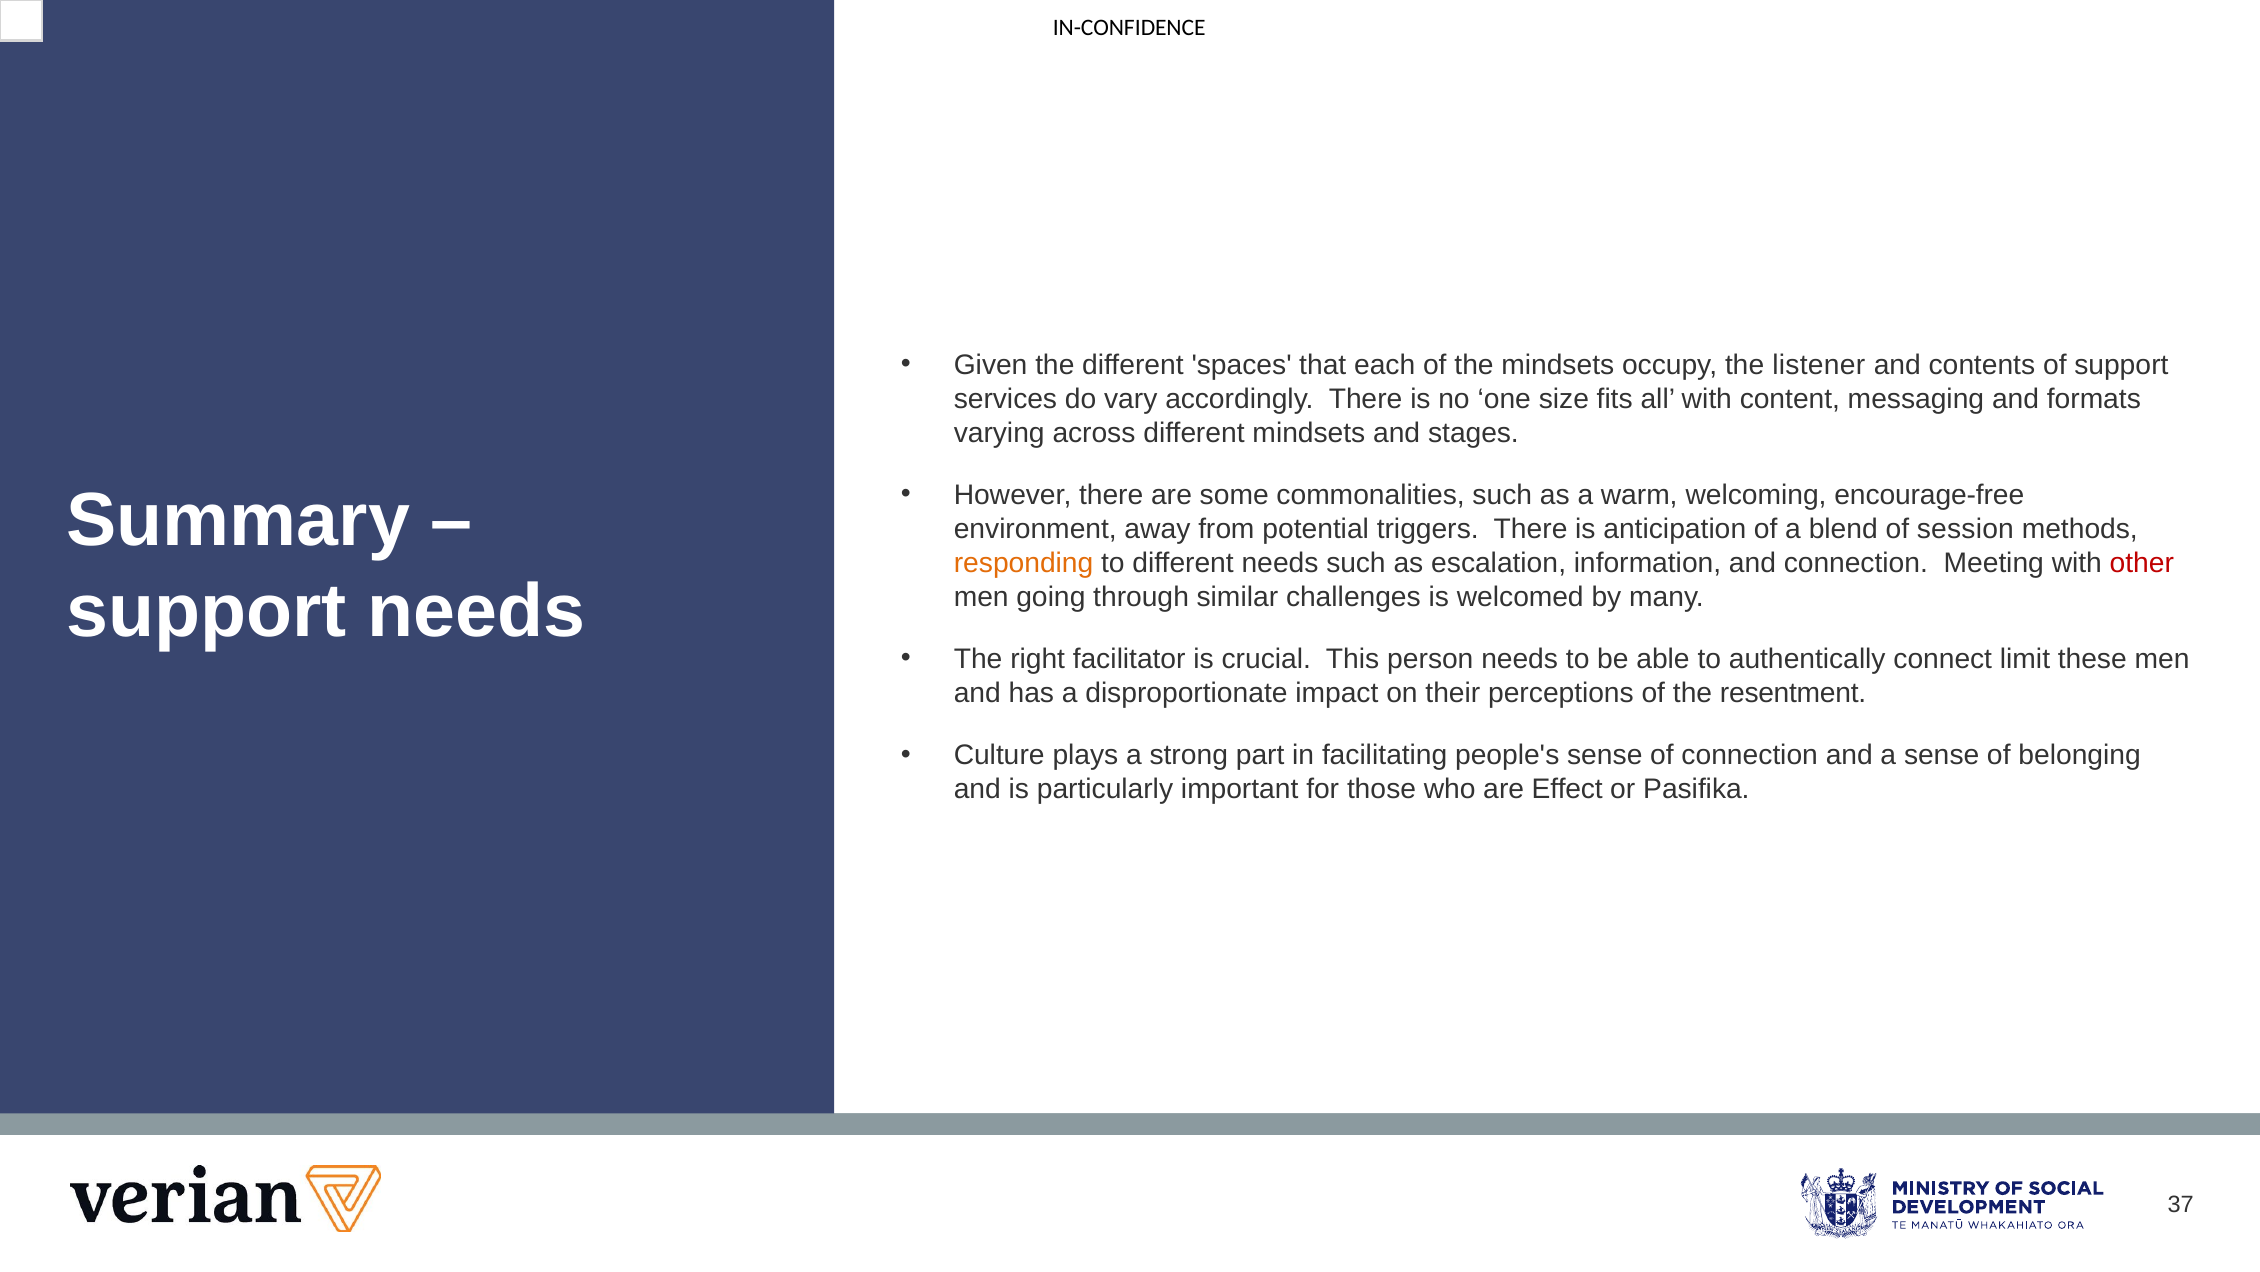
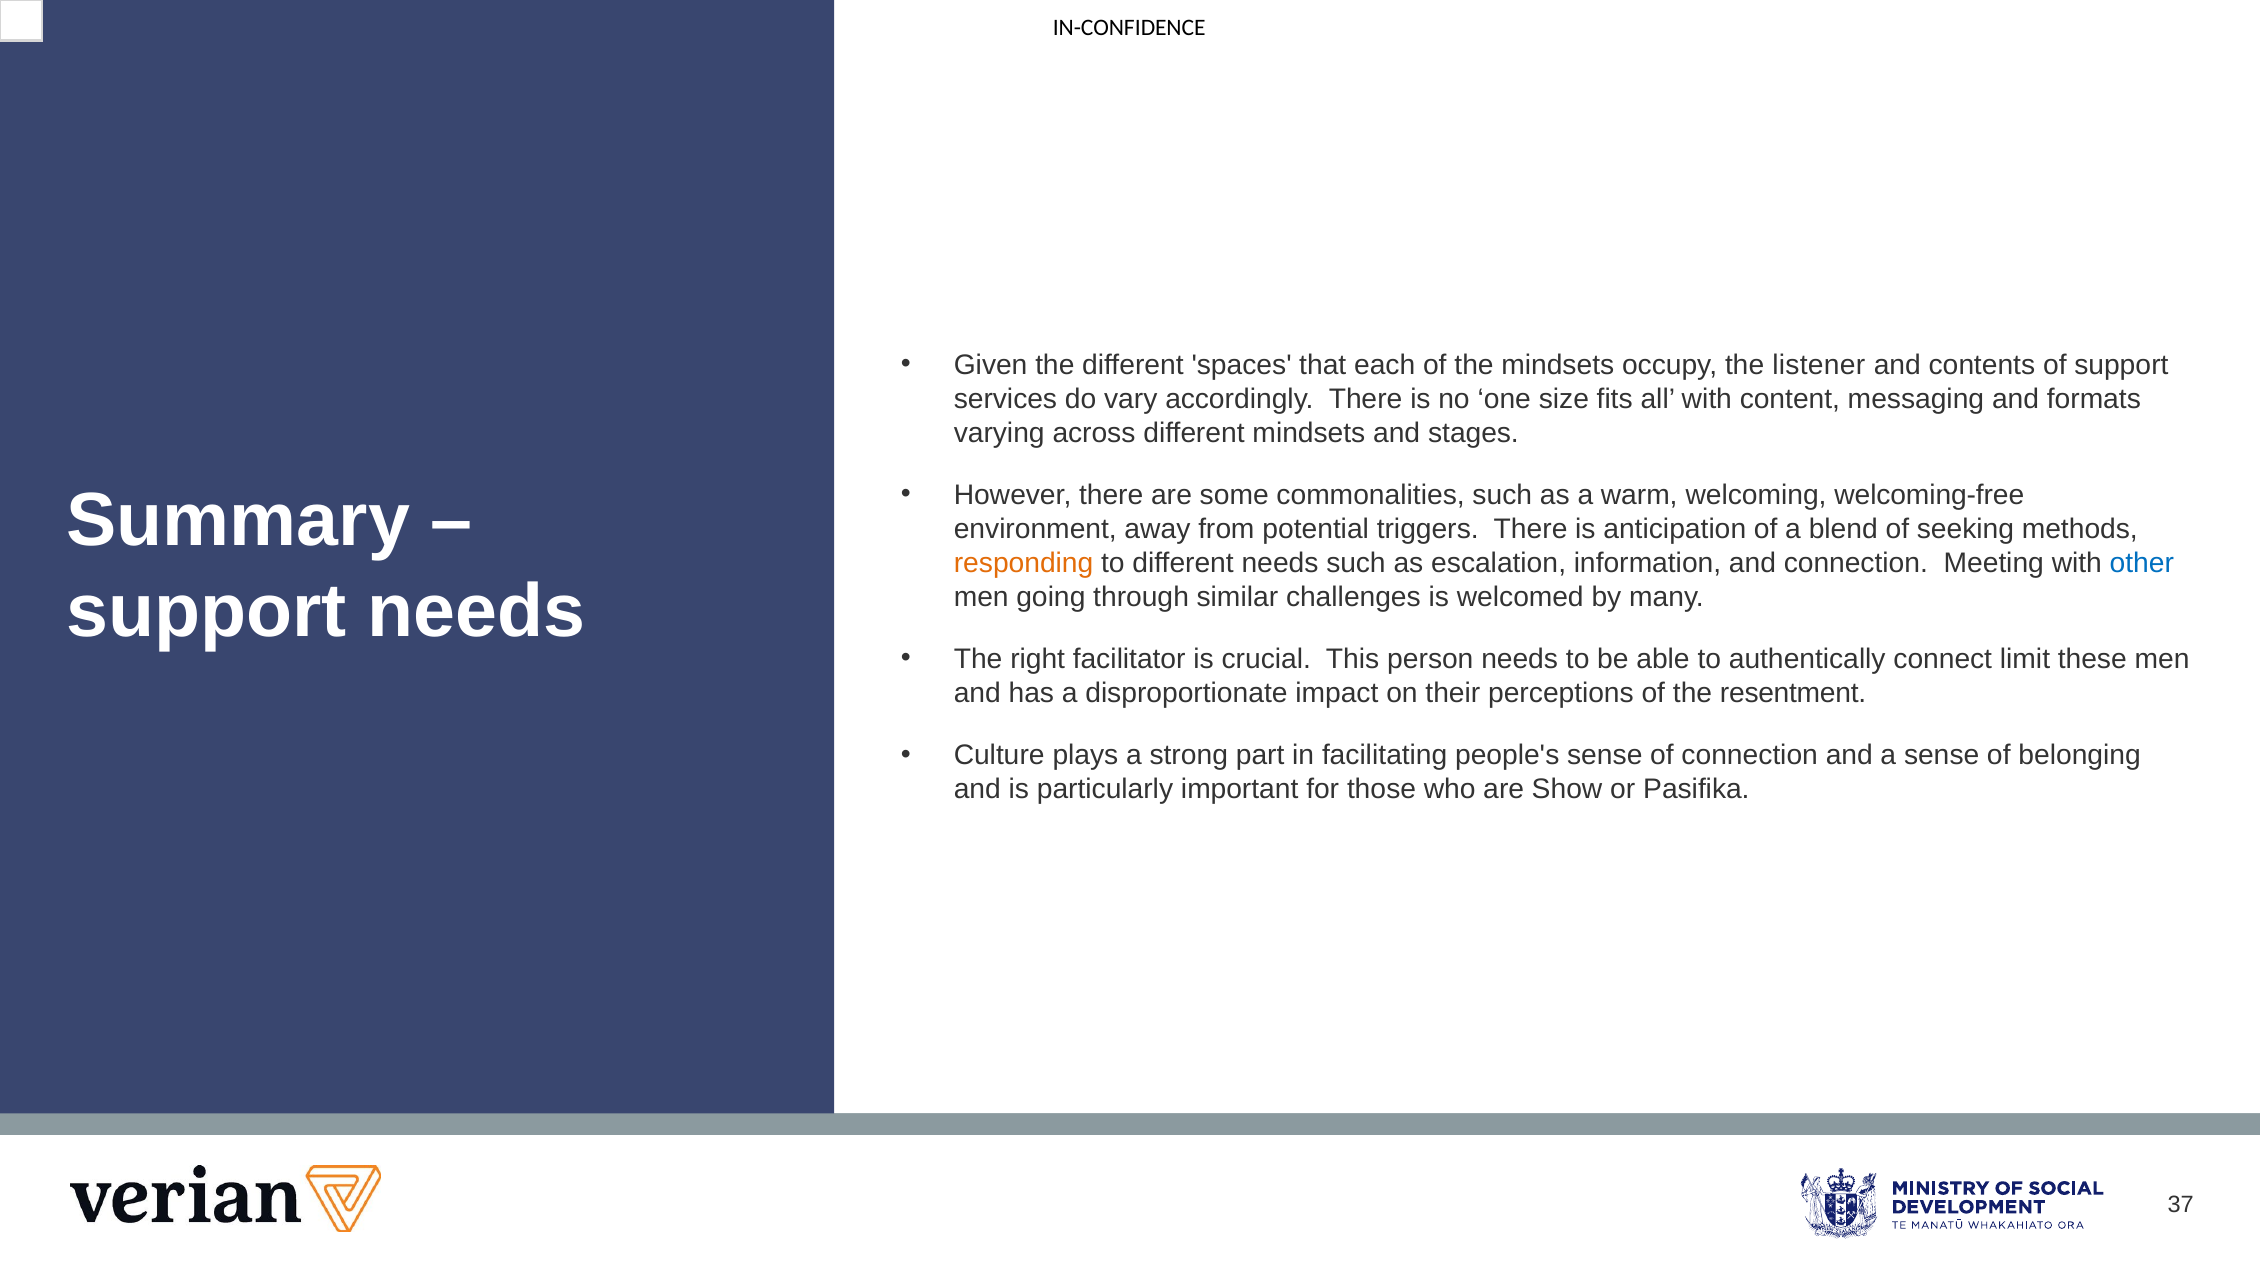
encourage-free: encourage-free -> welcoming-free (1929, 495)
session: session -> seeking (1965, 529)
other colour: red -> blue (2142, 563)
Effect: Effect -> Show (1567, 789)
